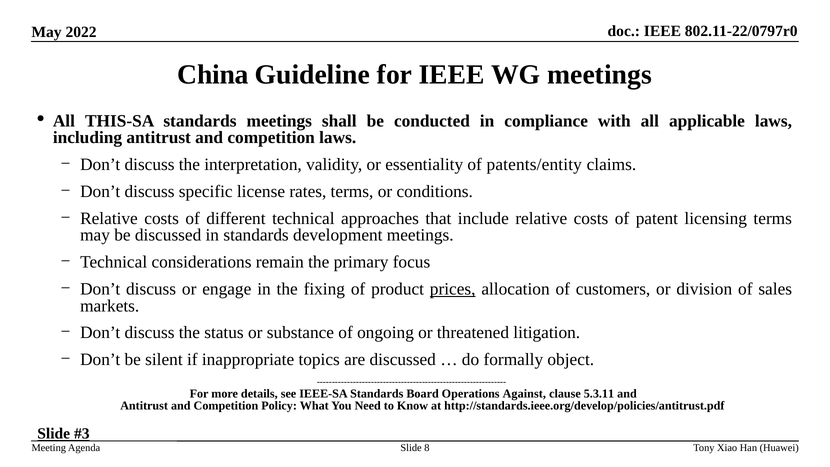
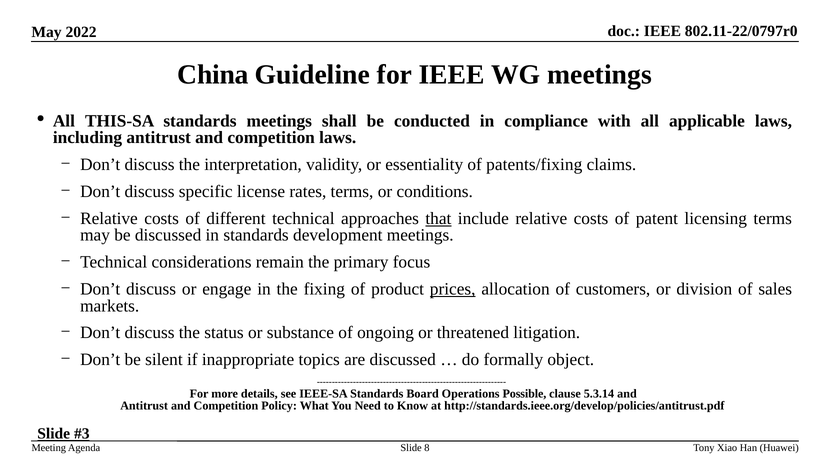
patents/entity: patents/entity -> patents/fixing (534, 165)
that underline: none -> present (438, 219)
Against: Against -> Possible (524, 394)
5.3.11: 5.3.11 -> 5.3.14 (599, 394)
